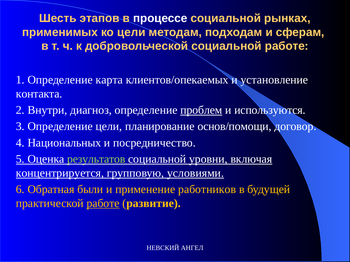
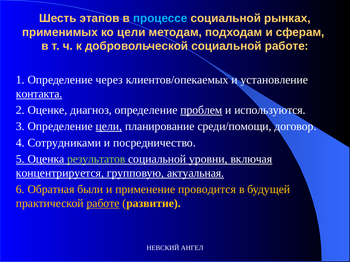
процессе colour: white -> light blue (160, 18)
карта: карта -> через (109, 80)
контакта underline: none -> present (39, 94)
Внутри: Внутри -> Оценке (47, 110)
цели underline: none -> present (109, 127)
основ/помощи: основ/помощи -> среди/помощи (235, 127)
Национальных: Национальных -> Сотрудниками (64, 143)
условиями: условиями -> актуальная (196, 173)
работников: работников -> проводится (207, 190)
